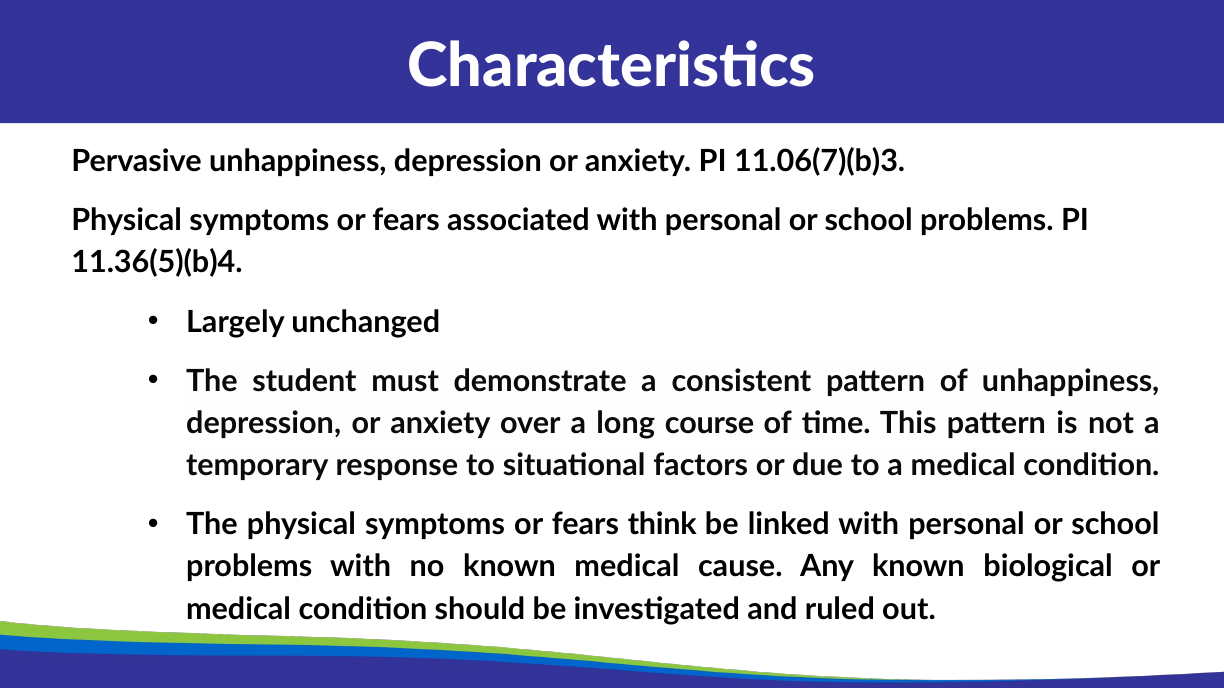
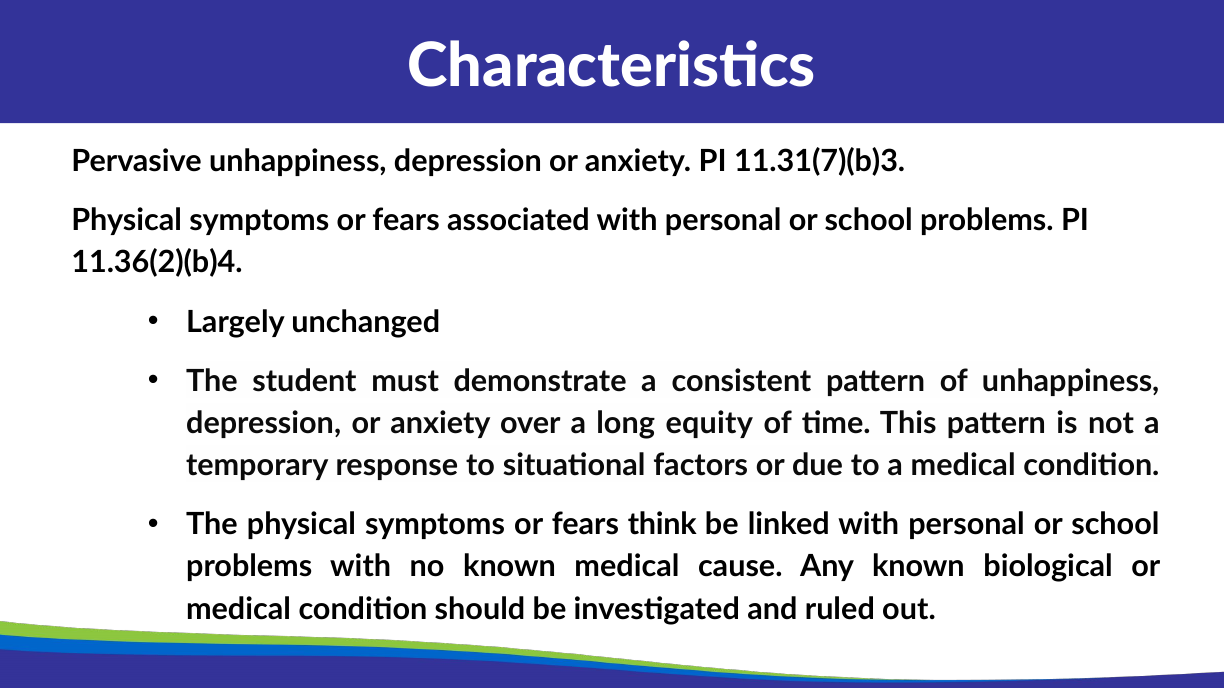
11.06(7)(b)3: 11.06(7)(b)3 -> 11.31(7)(b)3 (820, 162)
11.36(5)(b)4: 11.36(5)(b)4 -> 11.36(2)(b)4 (157, 263)
course: course -> equity (709, 424)
